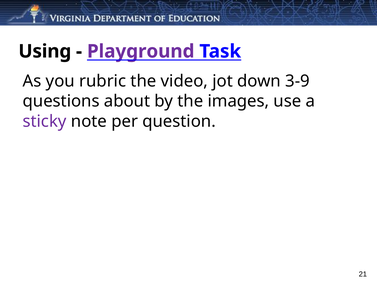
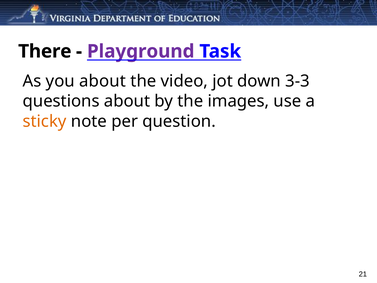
Using: Using -> There (45, 51)
you rubric: rubric -> about (103, 81)
3-9: 3-9 -> 3-3 (297, 81)
sticky colour: purple -> orange (45, 121)
